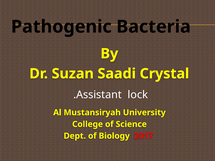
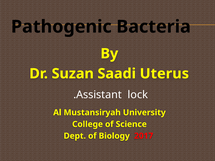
Crystal: Crystal -> Uterus (164, 74)
